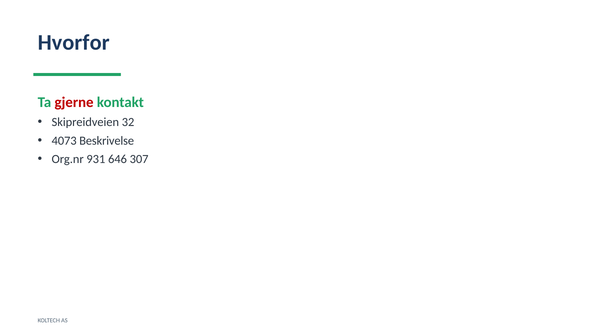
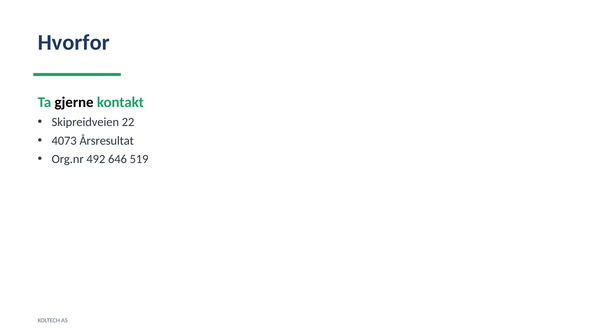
gjerne colour: red -> black (74, 102)
32: 32 -> 22 (128, 122)
Beskrivelse: Beskrivelse -> Årsresultat (107, 140)
931: 931 -> 492 (96, 159)
307: 307 -> 519 (139, 159)
